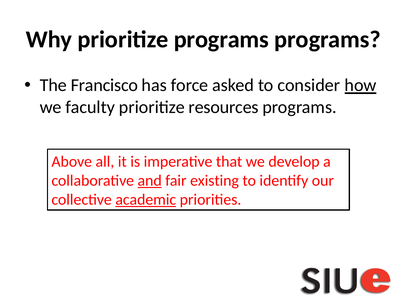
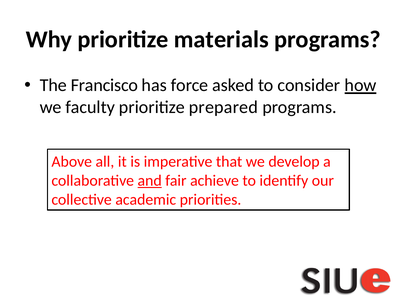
prioritize programs: programs -> materials (221, 39)
resources: resources -> prepared (223, 107)
existing: existing -> achieve (215, 181)
academic underline: present -> none (146, 200)
